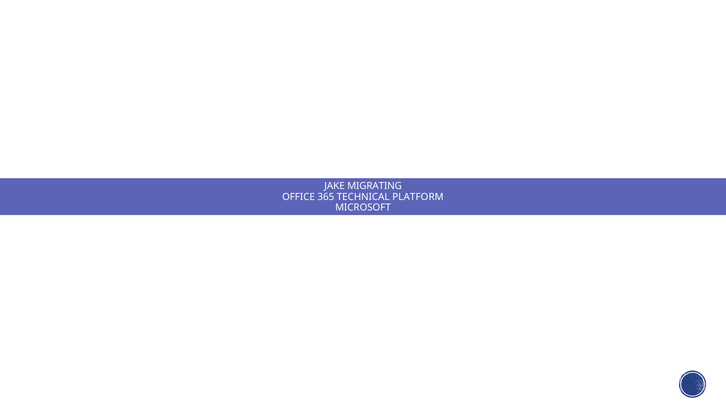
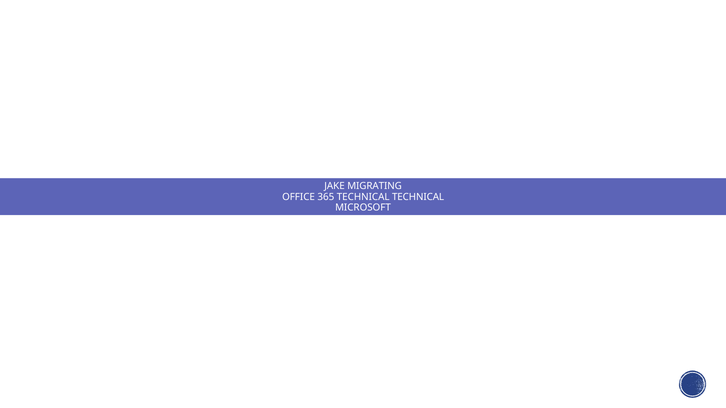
TECHNICAL PLATFORM: PLATFORM -> TECHNICAL (418, 197)
